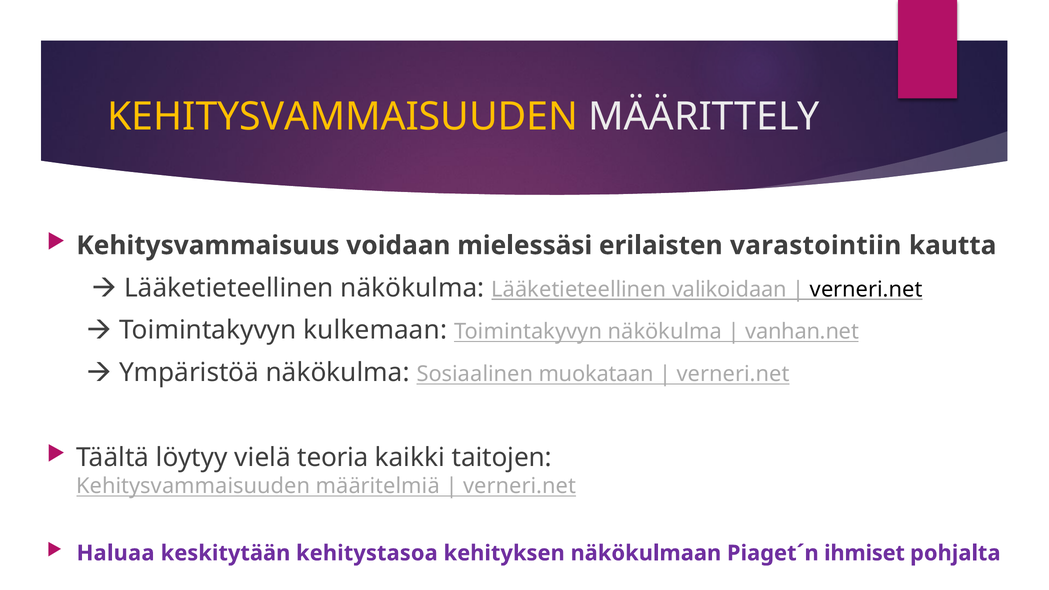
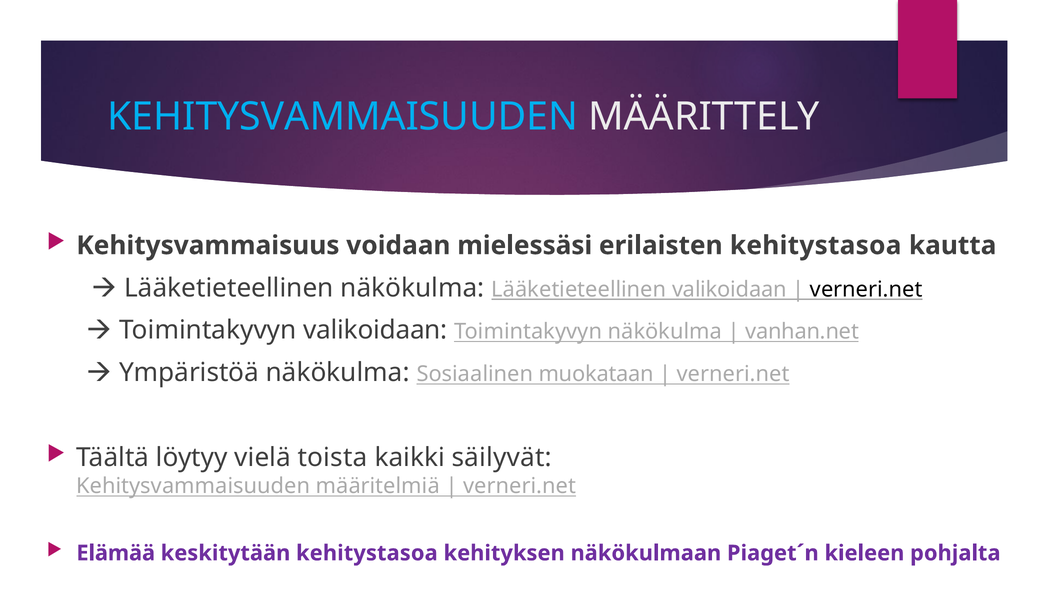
KEHITYSVAMMAISUUDEN colour: yellow -> light blue (343, 117)
erilaisten varastointiin: varastointiin -> kehitystasoa (816, 246)
Toimintakyvyn kulkemaan: kulkemaan -> valikoidaan (375, 330)
teoria: teoria -> toista (333, 458)
taitojen: taitojen -> säilyvät (502, 458)
Haluaa: Haluaa -> Elämää (116, 553)
ihmiset: ihmiset -> kieleen (864, 553)
